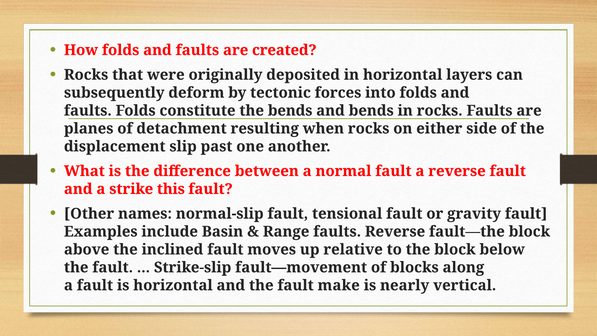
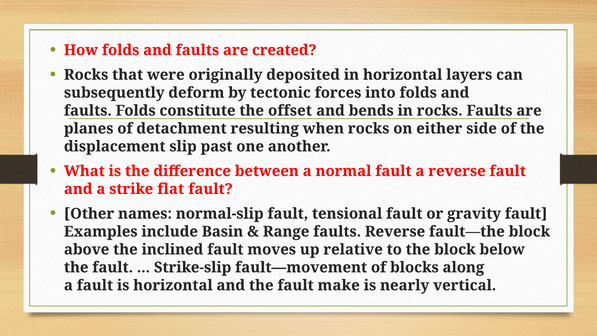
the bends: bends -> offset (290, 111)
this: this -> flat (171, 189)
